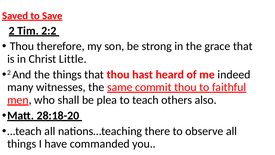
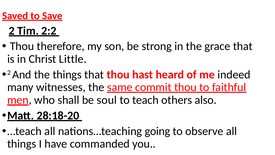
plea: plea -> soul (107, 100)
there: there -> going (157, 131)
